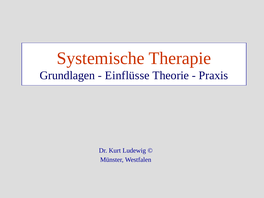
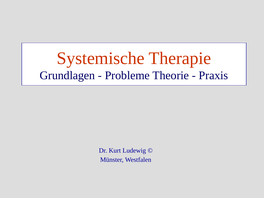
Einflüsse: Einflüsse -> Probleme (127, 75)
